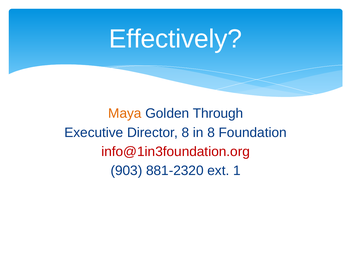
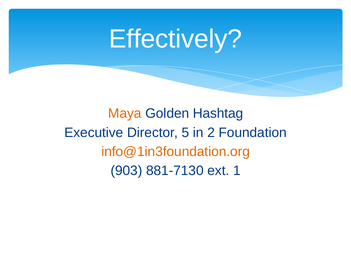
Through: Through -> Hashtag (218, 114)
Director 8: 8 -> 5 (185, 133)
in 8: 8 -> 2 (211, 133)
info@1in3foundation.org colour: red -> orange (176, 152)
881-2320: 881-2320 -> 881-7130 (175, 171)
